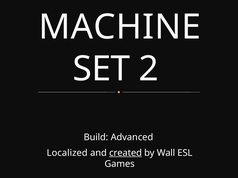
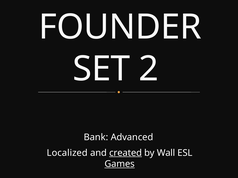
MACHINE: MACHINE -> FOUNDER (120, 27)
Build: Build -> Bank (96, 138)
Games underline: none -> present (120, 164)
